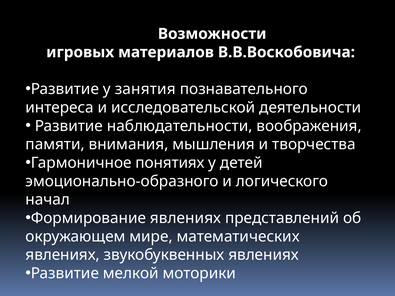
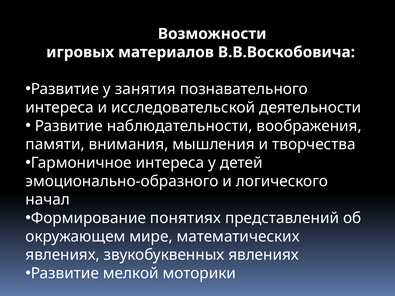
Гармоничное понятиях: понятиях -> интереса (170, 163)
Формирование явлениях: явлениях -> понятиях (186, 218)
